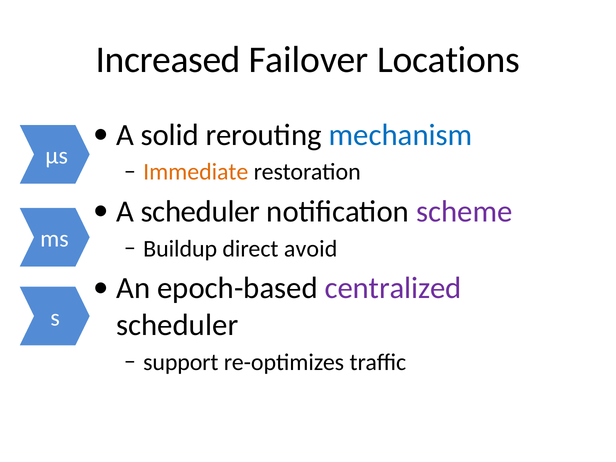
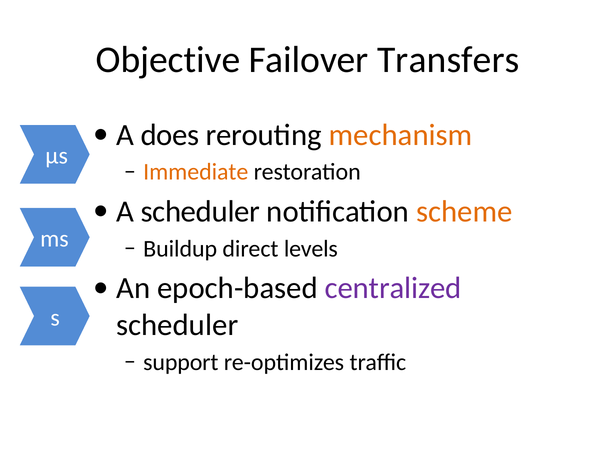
Increased: Increased -> Objective (168, 60)
Locations: Locations -> Transfers (448, 60)
solid: solid -> does (170, 135)
mechanism colour: blue -> orange (401, 135)
scheme colour: purple -> orange (464, 212)
avoid: avoid -> levels (311, 249)
